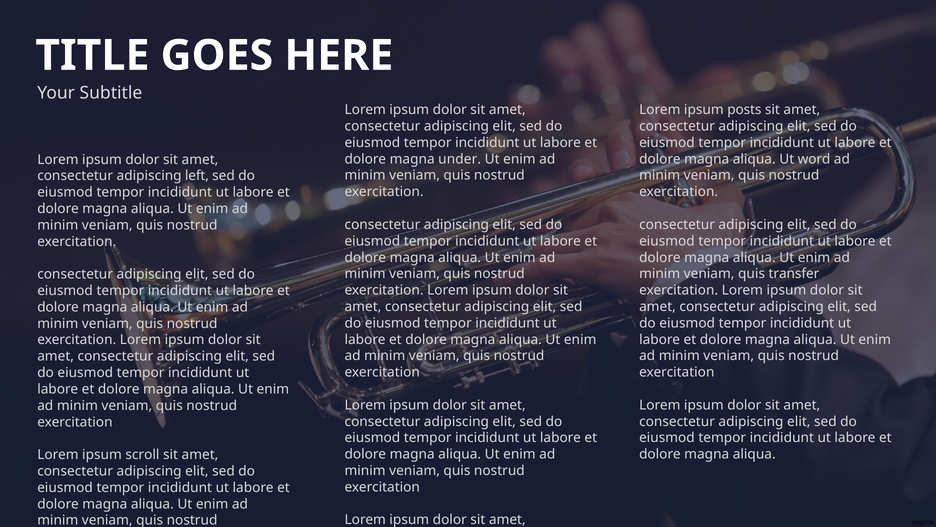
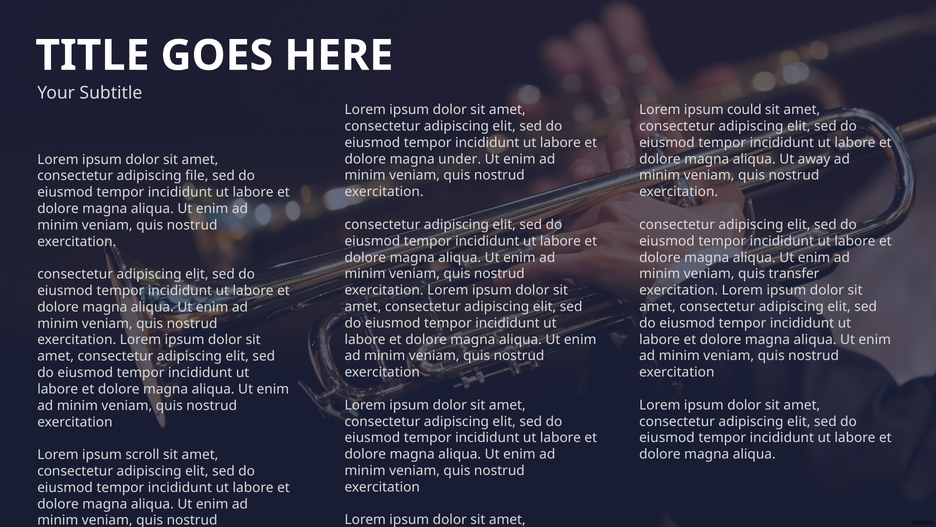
posts: posts -> could (744, 110)
word: word -> away (814, 159)
left: left -> file (197, 176)
